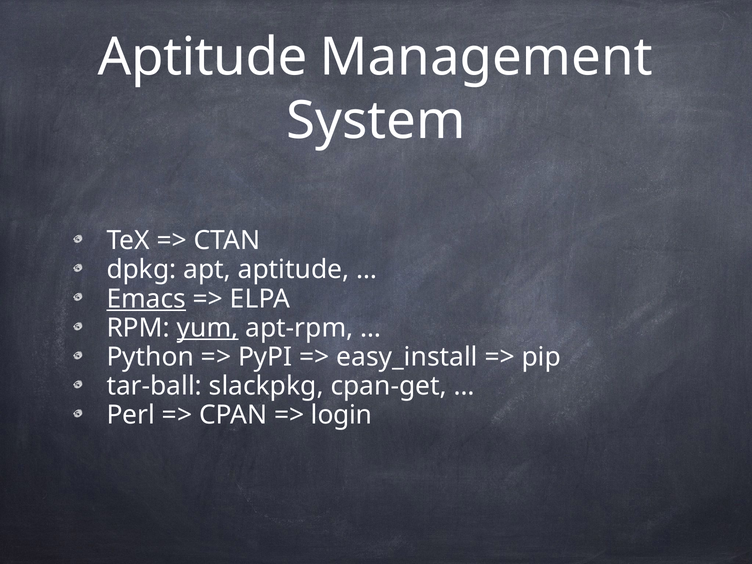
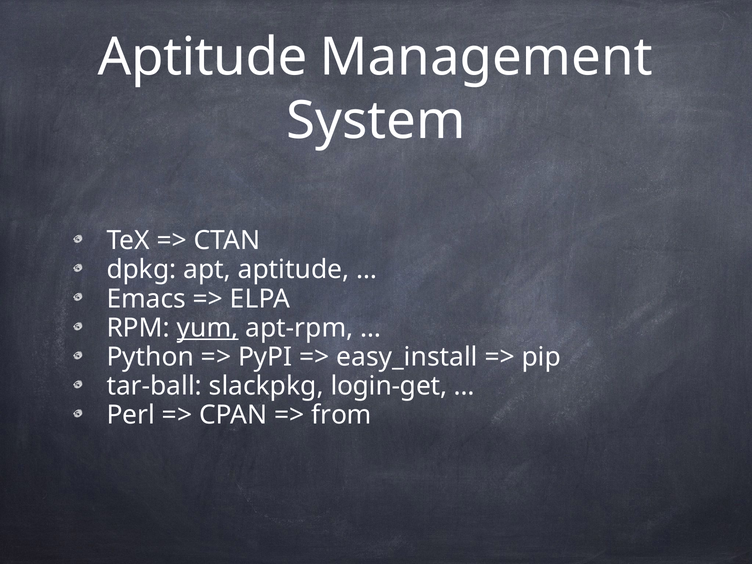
Emacs underline: present -> none (146, 299)
cpan-get: cpan-get -> login-get (389, 386)
login: login -> from (342, 415)
